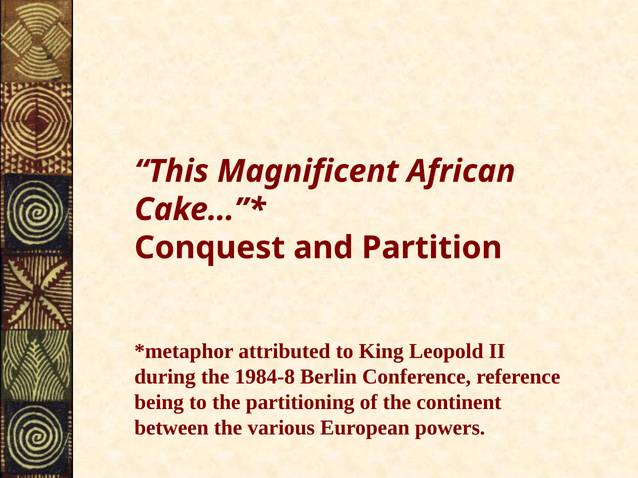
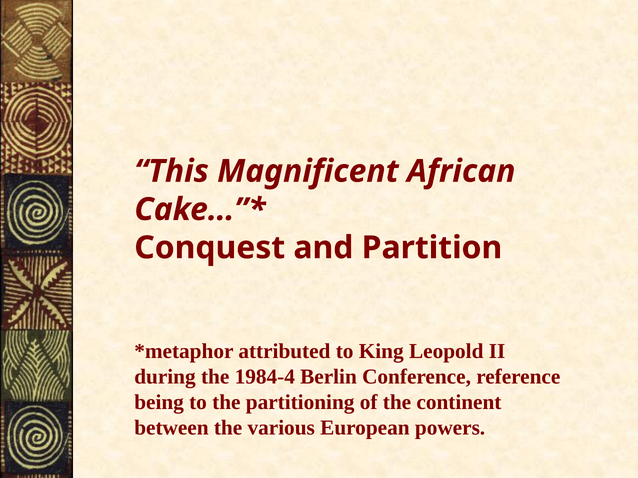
1984-8: 1984-8 -> 1984-4 (265, 377)
